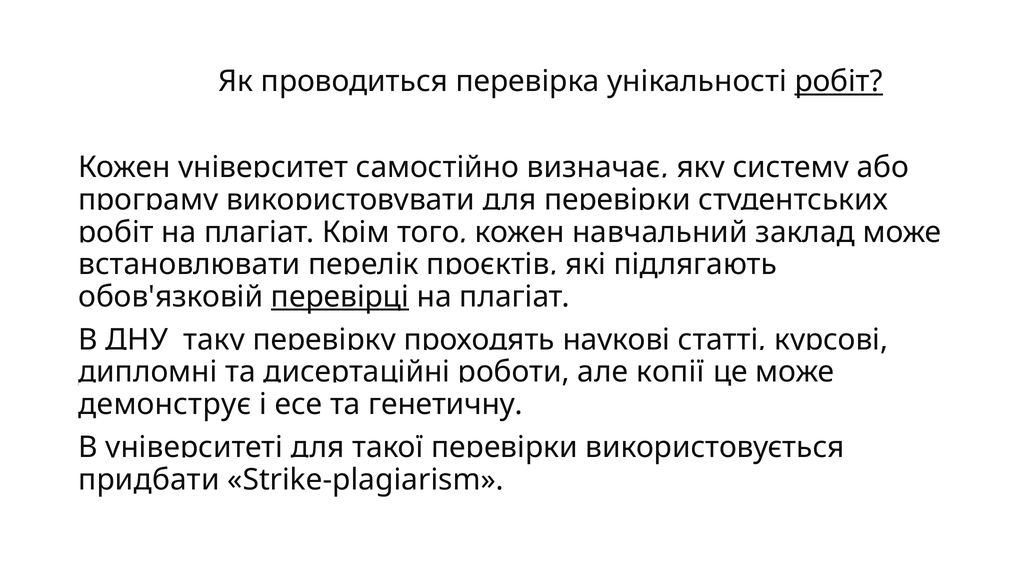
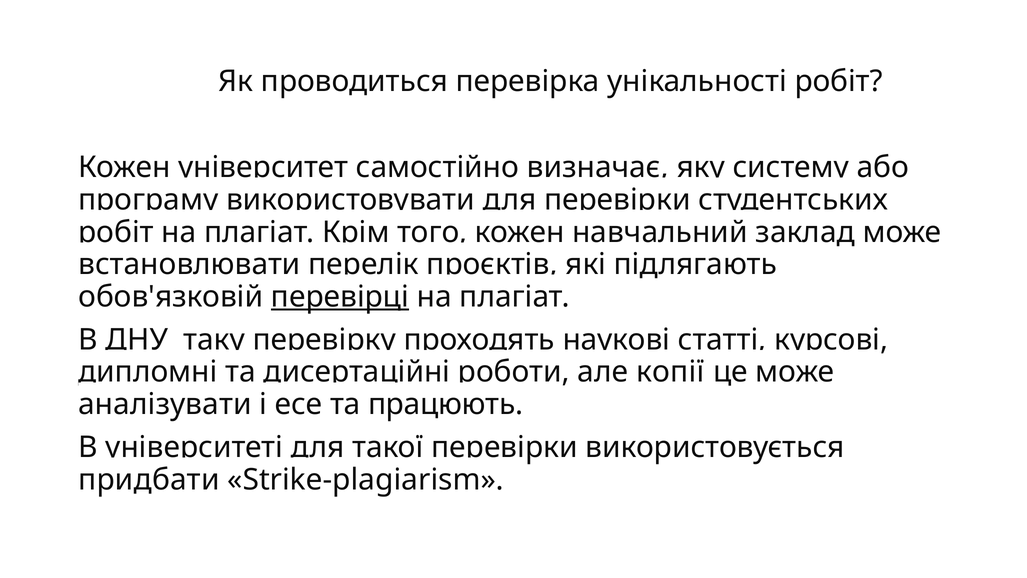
робіт underline: present -> none (839, 81)
демонструє: демонструє -> аналізувати (165, 404)
генетичну: генетичну -> працюють (446, 404)
